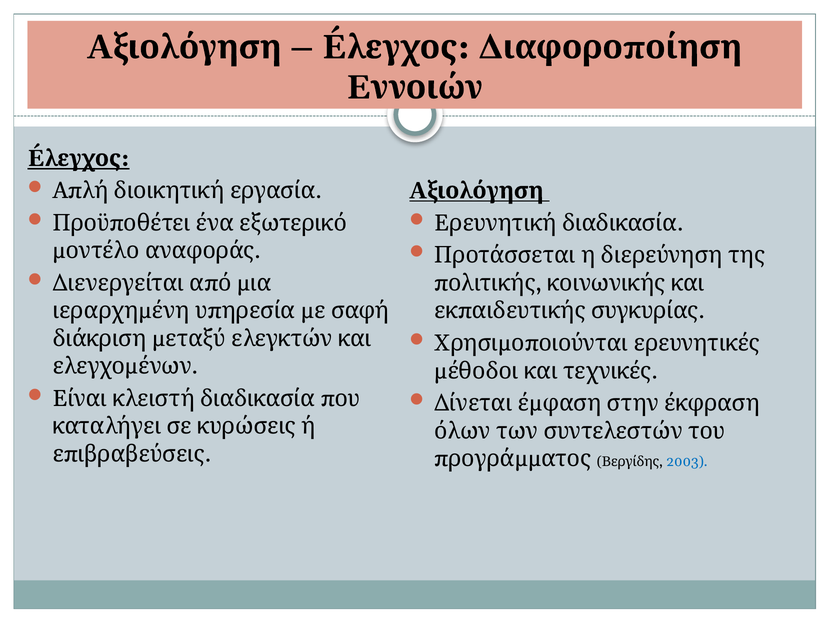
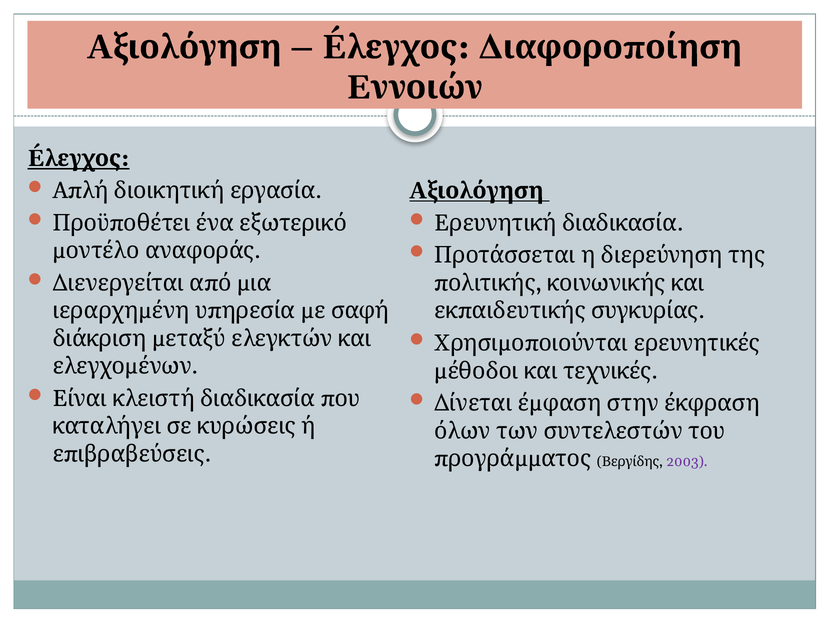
2003 colour: blue -> purple (687, 461)
